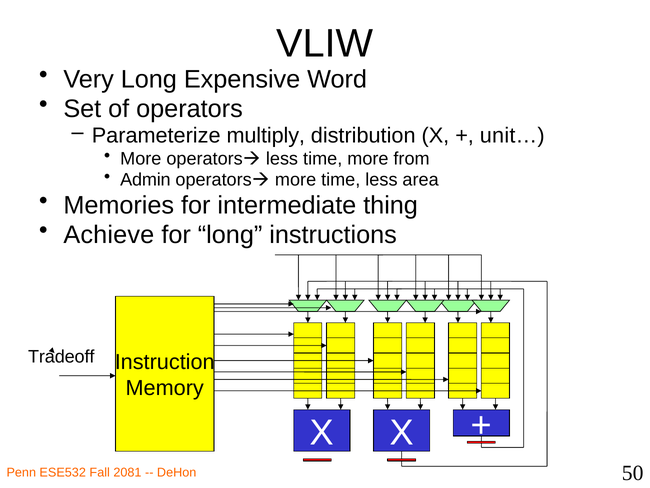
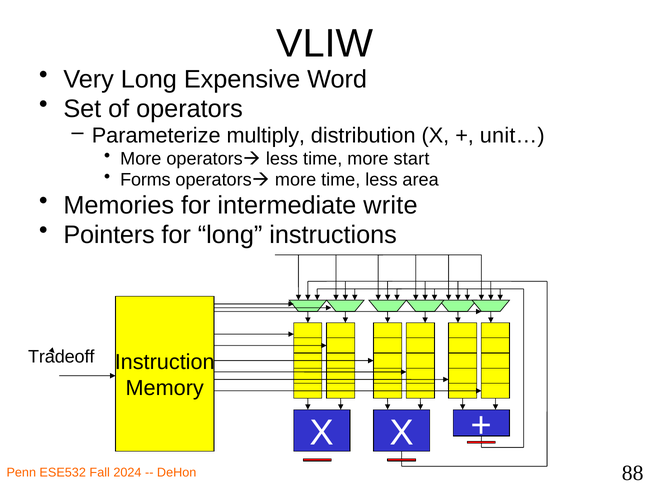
from: from -> start (411, 159)
Admin: Admin -> Forms (145, 179)
thing: thing -> write (390, 205)
Achieve: Achieve -> Pointers (109, 234)
2081: 2081 -> 2024 (127, 472)
50: 50 -> 88 (633, 473)
